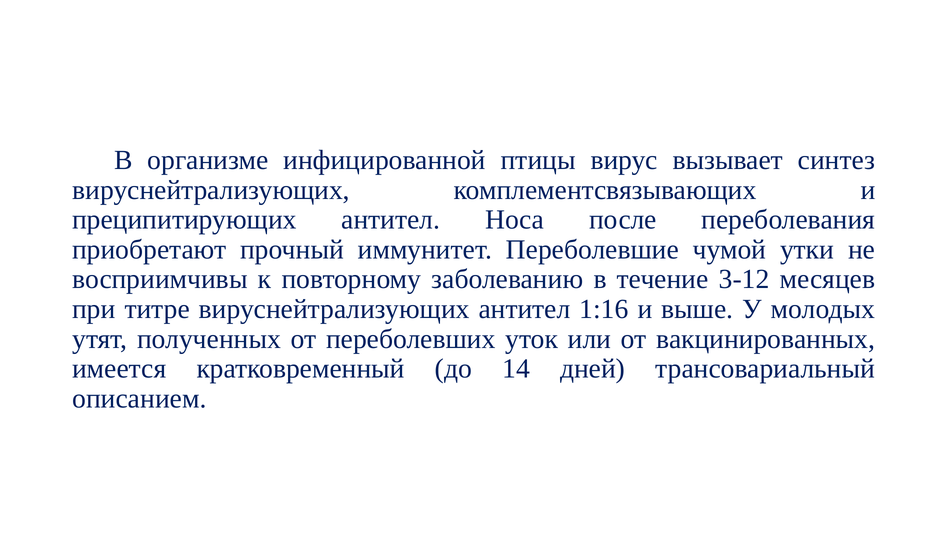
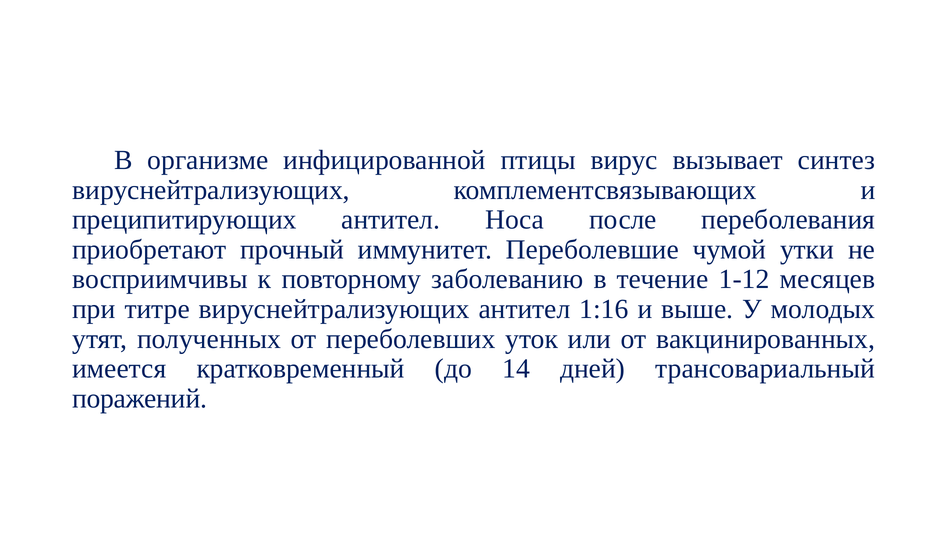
3-12: 3-12 -> 1-12 (744, 279)
описанием: описанием -> поражений (140, 399)
